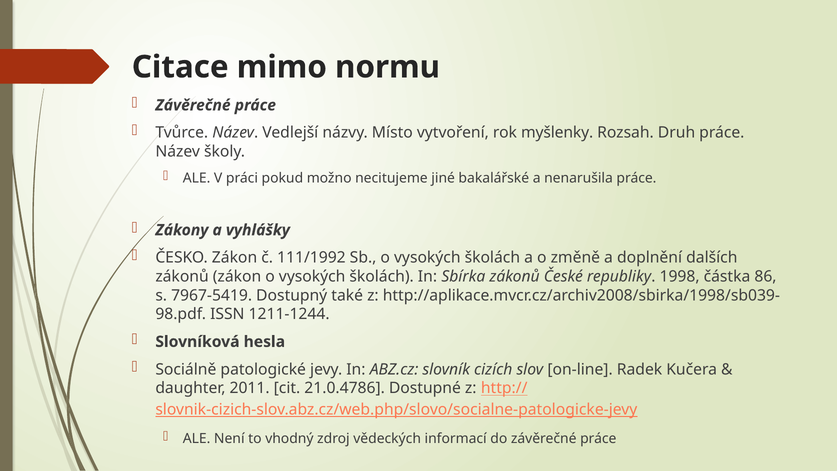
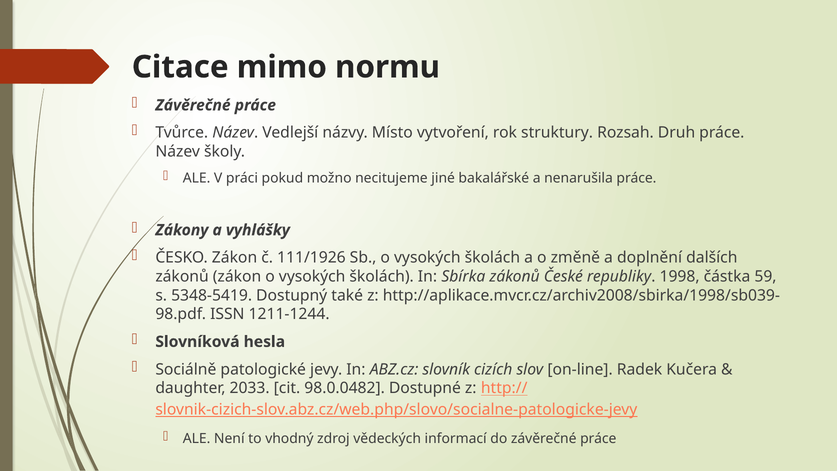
myšlenky: myšlenky -> struktury (557, 133)
111/1992: 111/1992 -> 111/1926 (311, 258)
86: 86 -> 59 (766, 276)
7967-5419: 7967-5419 -> 5348-5419 (212, 295)
2011: 2011 -> 2033 (250, 388)
21.0.4786: 21.0.4786 -> 98.0.0482 (345, 388)
